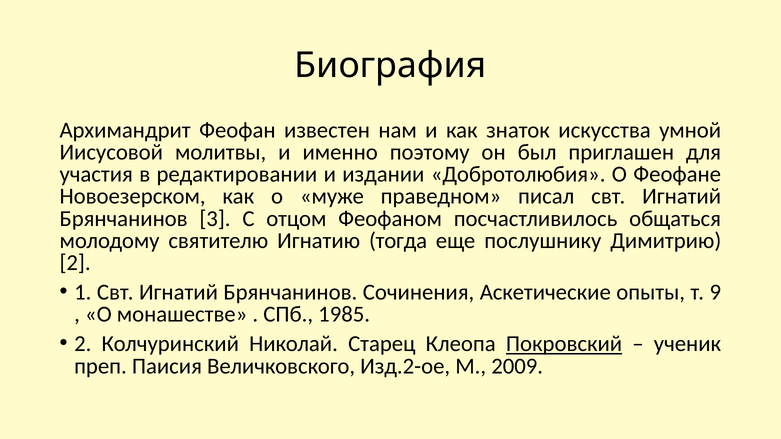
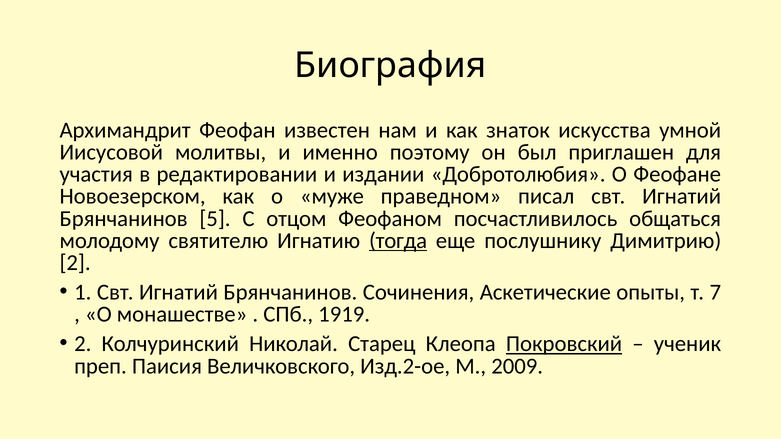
3: 3 -> 5 (215, 219)
тогда underline: none -> present (398, 241)
9: 9 -> 7 (715, 293)
1985: 1985 -> 1919 (344, 315)
